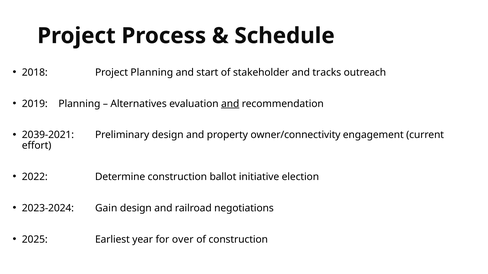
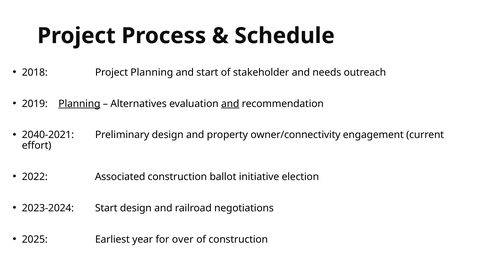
tracks: tracks -> needs (327, 73)
Planning underline: none -> present (79, 104)
2039-2021: 2039-2021 -> 2040-2021 (48, 135)
Determine: Determine -> Associated (120, 177)
2023-2024 Gain: Gain -> Start (106, 208)
